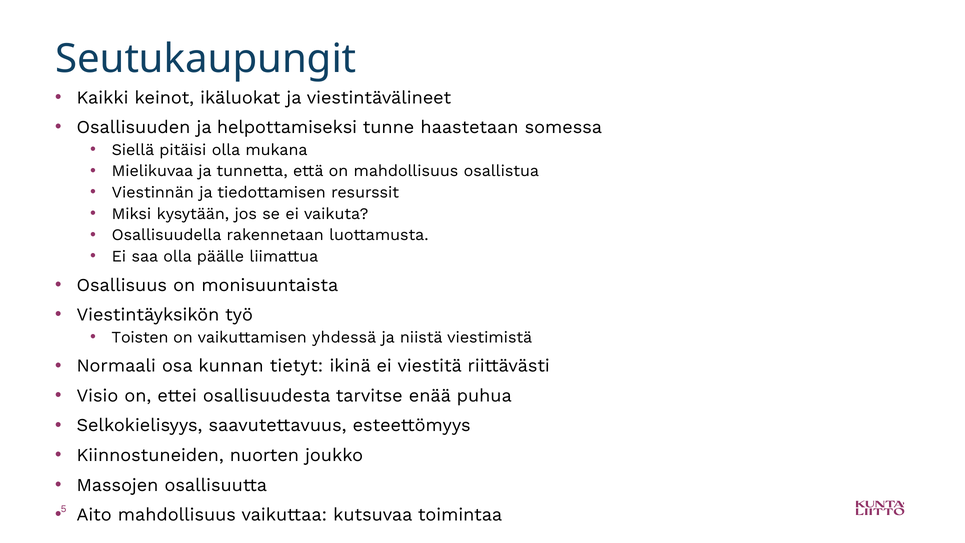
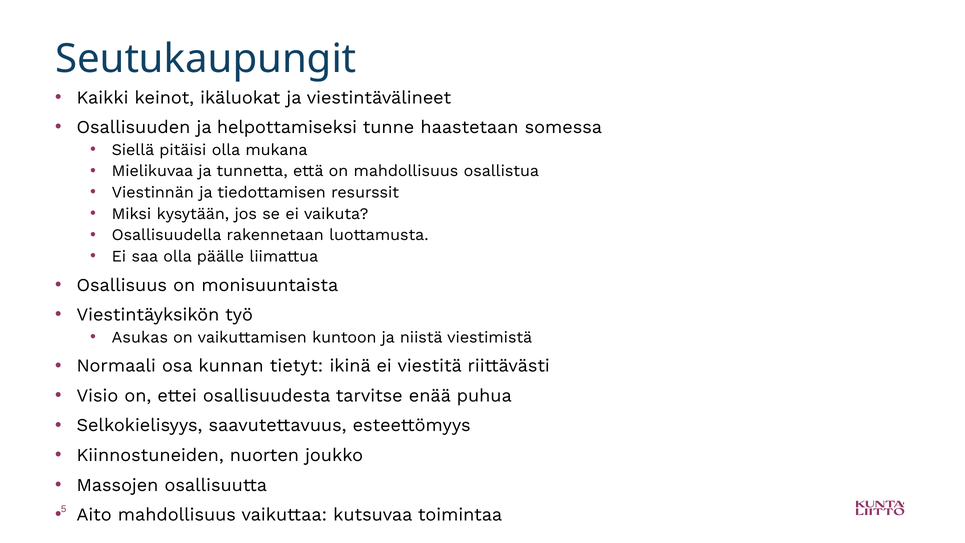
Toisten: Toisten -> Asukas (140, 337)
yhdessä: yhdessä -> kuntoon (344, 337)
